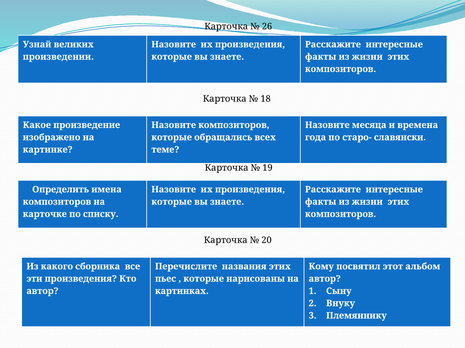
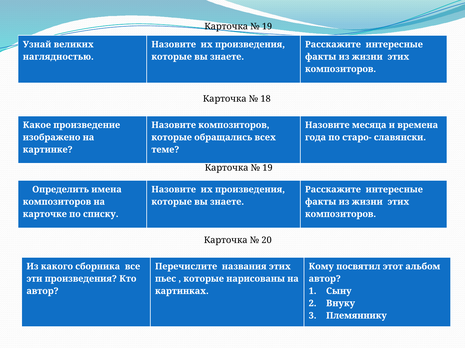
26: 26 -> 19 (267, 27)
произведении: произведении -> наглядностью (58, 57)
